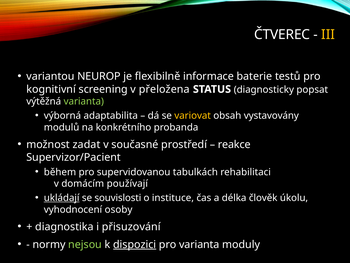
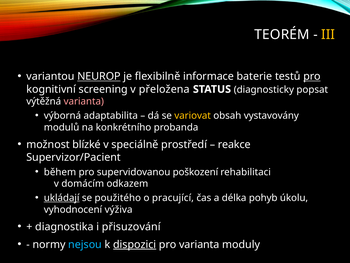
ČTVEREC: ČTVEREC -> TEORÉM (282, 35)
NEUROP underline: none -> present (99, 76)
pro underline: none -> present (312, 76)
varianta colour: light green -> pink (84, 101)
zadat: zadat -> blízké (87, 144)
současné: současné -> speciálně (135, 144)
tabulkách: tabulkách -> poškození (195, 172)
používají: používají -> odkazem (127, 183)
souvislosti: souvislosti -> použitého (118, 198)
instituce: instituce -> pracující (173, 198)
člověk: člověk -> pohyb (263, 198)
osoby: osoby -> výživa (119, 209)
nejsou colour: light green -> light blue (85, 244)
